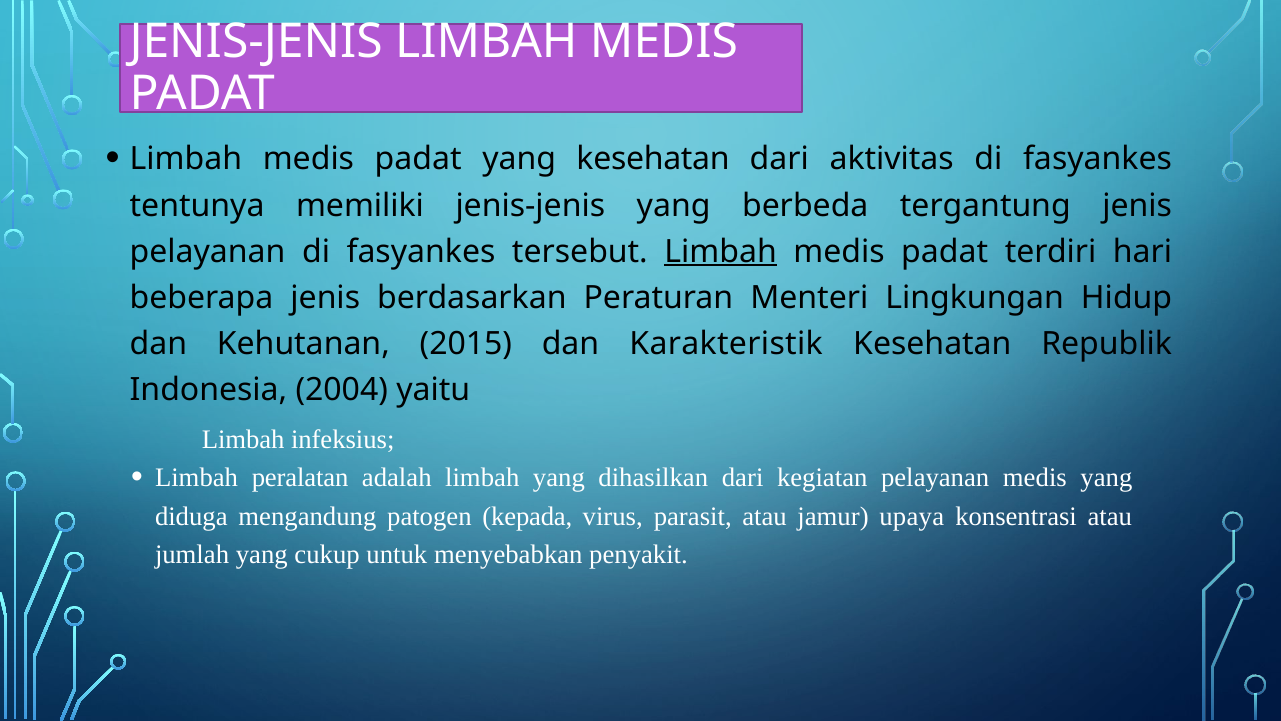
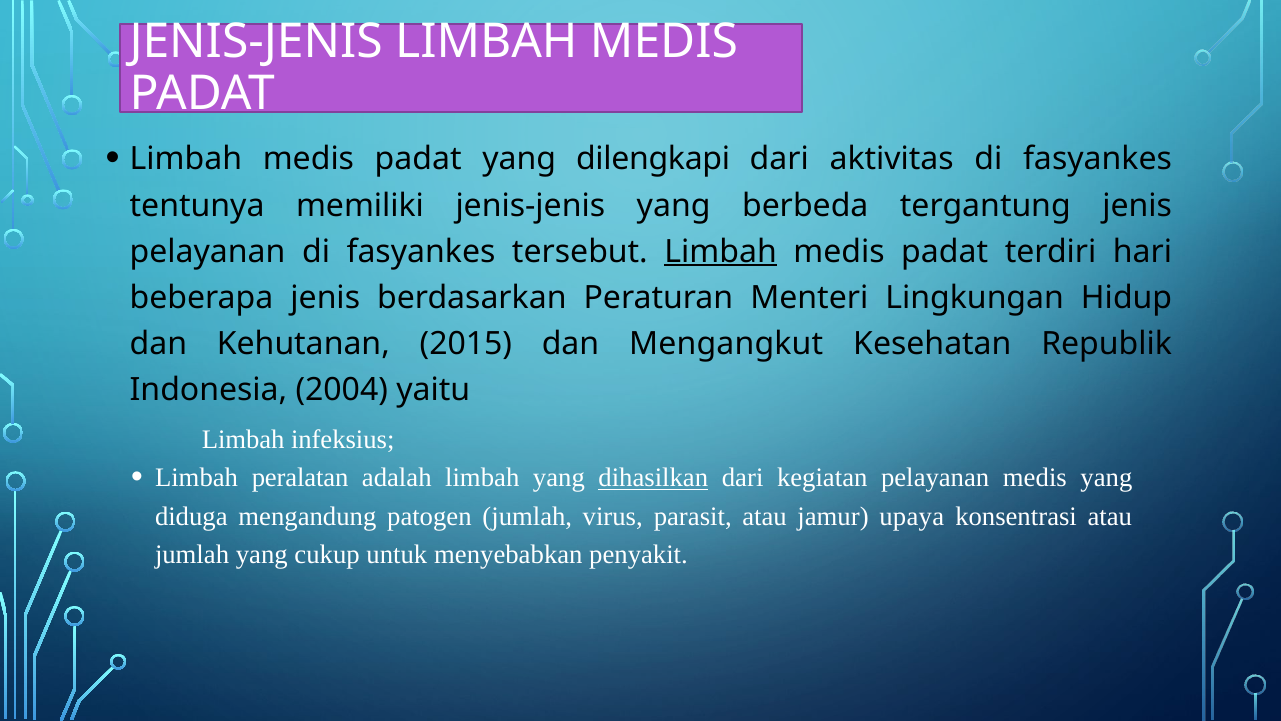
yang kesehatan: kesehatan -> dilengkapi (653, 159)
Karakteristik: Karakteristik -> Mengangkut (726, 344)
dihasilkan underline: none -> present (653, 478)
patogen kepada: kepada -> jumlah (527, 516)
